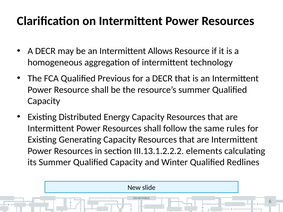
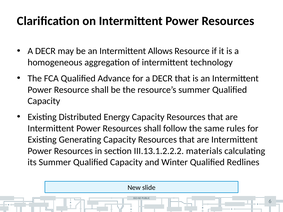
Previous: Previous -> Advance (114, 78)
elements: elements -> materials (204, 151)
